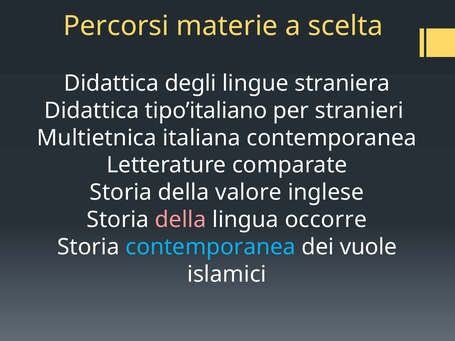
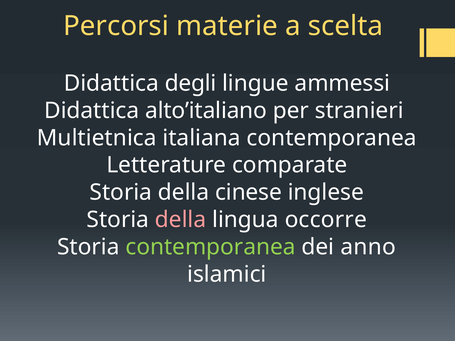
straniera: straniera -> ammessi (342, 83)
tipo’italiano: tipo’italiano -> alto’italiano (206, 111)
valore: valore -> cinese (249, 193)
contemporanea colour: light blue -> light green (211, 247)
vuole: vuole -> anno (368, 247)
